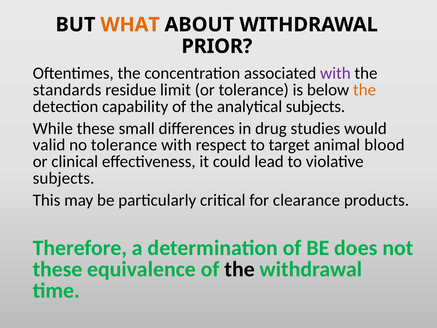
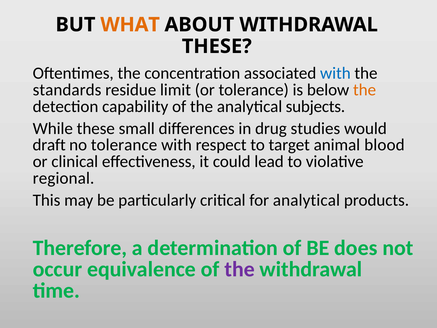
PRIOR: PRIOR -> THESE (217, 46)
with colour: purple -> blue (335, 73)
valid: valid -> draft (49, 145)
subjects: subjects -> regional (64, 178)
for clearance: clearance -> analytical (306, 200)
these: these -> occur (57, 269)
the colour: black -> purple (240, 269)
